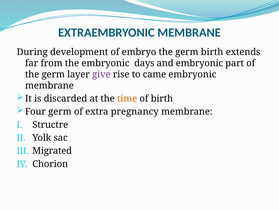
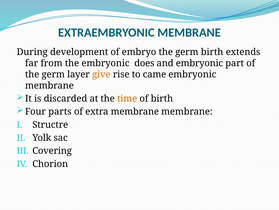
days: days -> does (144, 63)
give colour: purple -> orange (101, 74)
Four germ: germ -> parts (60, 111)
extra pregnancy: pregnancy -> membrane (135, 111)
Migrated: Migrated -> Covering (52, 150)
